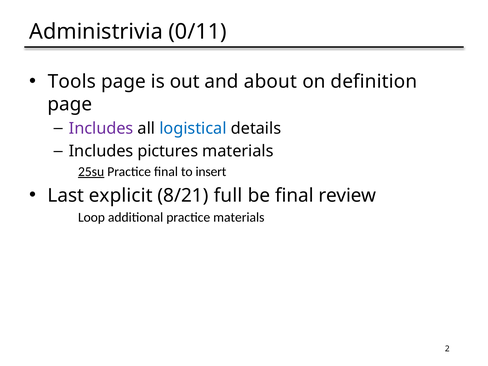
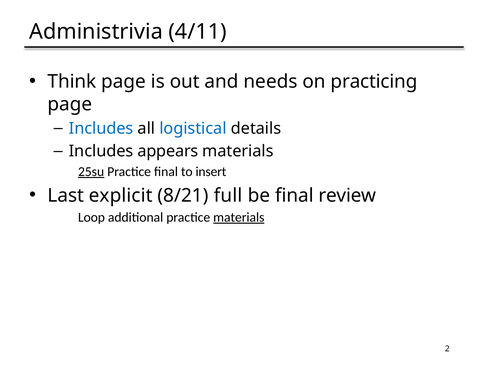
0/11: 0/11 -> 4/11 (198, 32)
Tools: Tools -> Think (72, 82)
about: about -> needs (271, 82)
definition: definition -> practicing (374, 82)
Includes colour: purple -> blue (101, 129)
pictures: pictures -> appears (168, 151)
materials underline: none -> present (239, 217)
